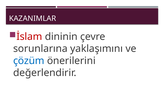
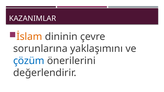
İslam colour: red -> orange (29, 37)
